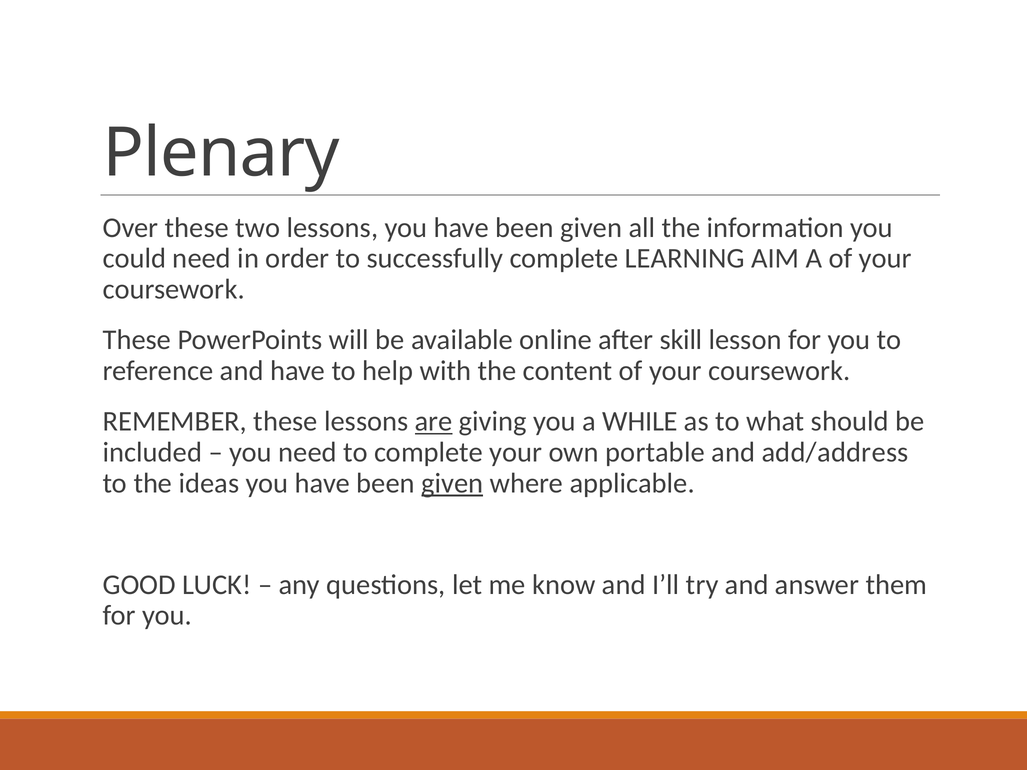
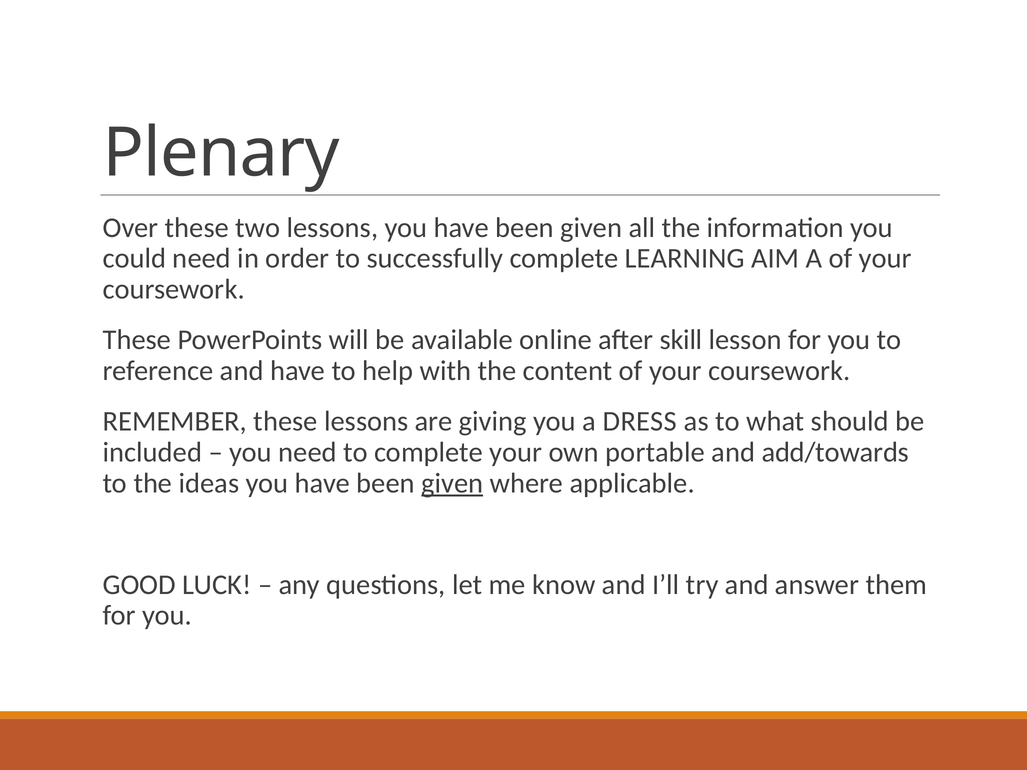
are underline: present -> none (434, 422)
WHILE: WHILE -> DRESS (640, 422)
add/address: add/address -> add/towards (835, 452)
